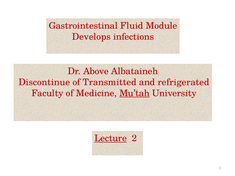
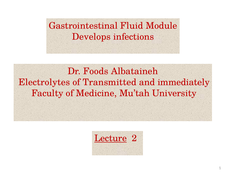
Above: Above -> Foods (96, 71)
Discontinue: Discontinue -> Electrolytes (44, 82)
refrigerated: refrigerated -> immediately (184, 82)
Mu’tah underline: present -> none (135, 93)
